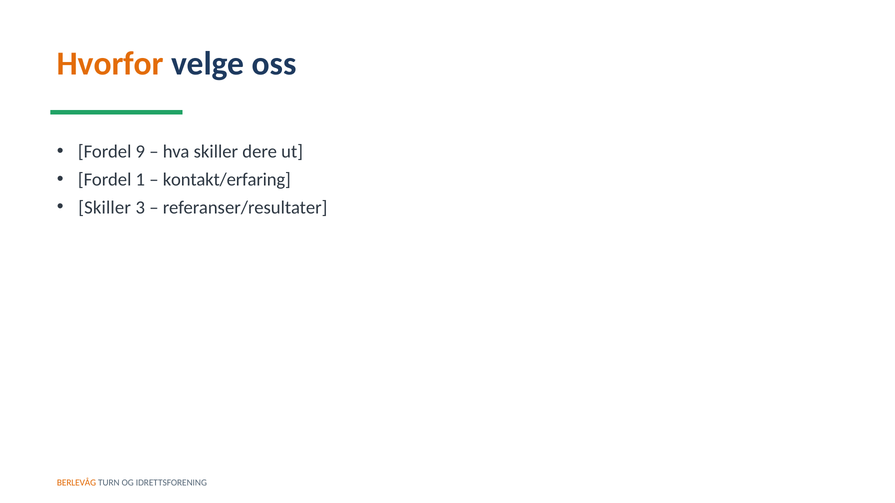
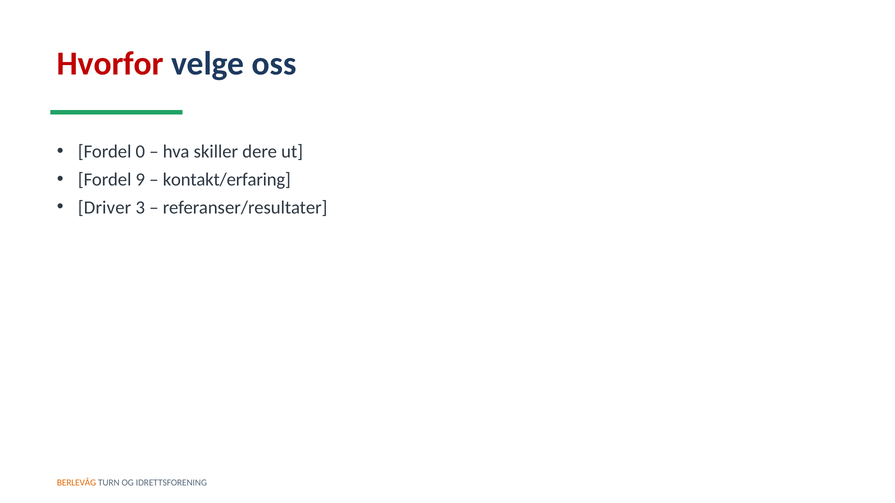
Hvorfor colour: orange -> red (110, 64)
9: 9 -> 0 (140, 152)
1: 1 -> 9 (140, 180)
Skiller: Skiller -> Driver (105, 208)
